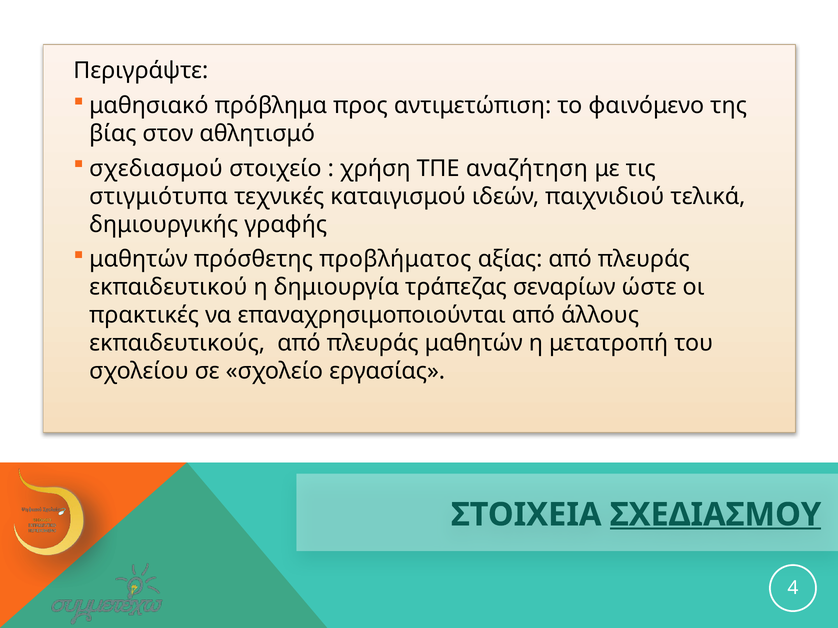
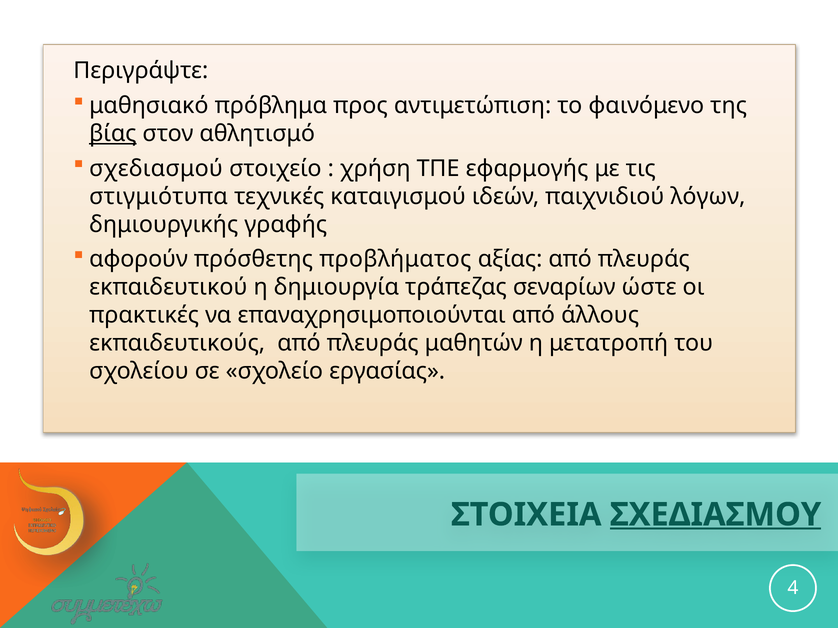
βίας underline: none -> present (113, 134)
αναζήτηση: αναζήτηση -> εφαρμογής (527, 169)
τελικά: τελικά -> λόγων (708, 197)
μαθητών: μαθητών -> αφορούν (139, 260)
